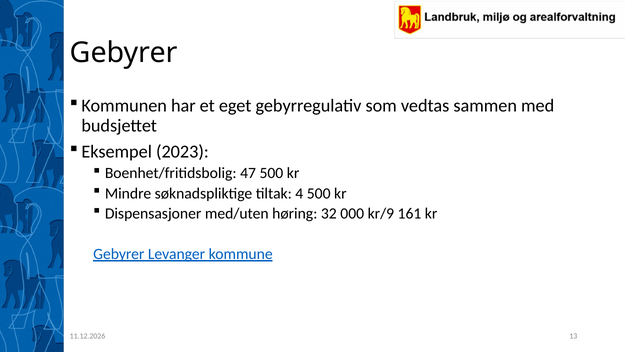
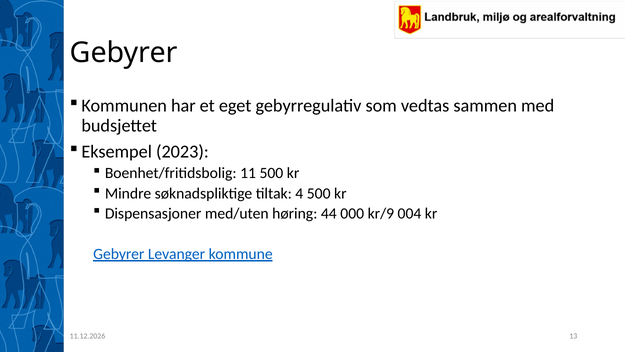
47: 47 -> 11 (248, 173)
32: 32 -> 44 (329, 213)
161: 161 -> 004 (409, 213)
